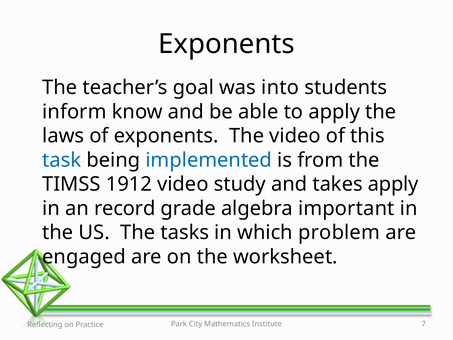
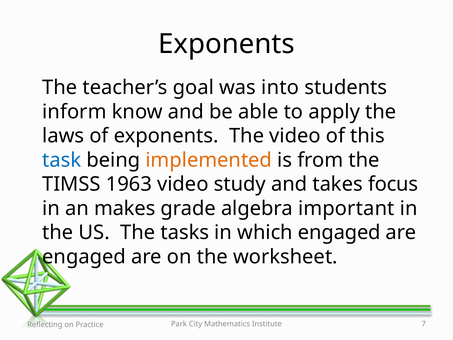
implemented colour: blue -> orange (209, 160)
1912: 1912 -> 1963 (129, 184)
takes apply: apply -> focus (393, 184)
record: record -> makes (125, 208)
which problem: problem -> engaged (339, 232)
